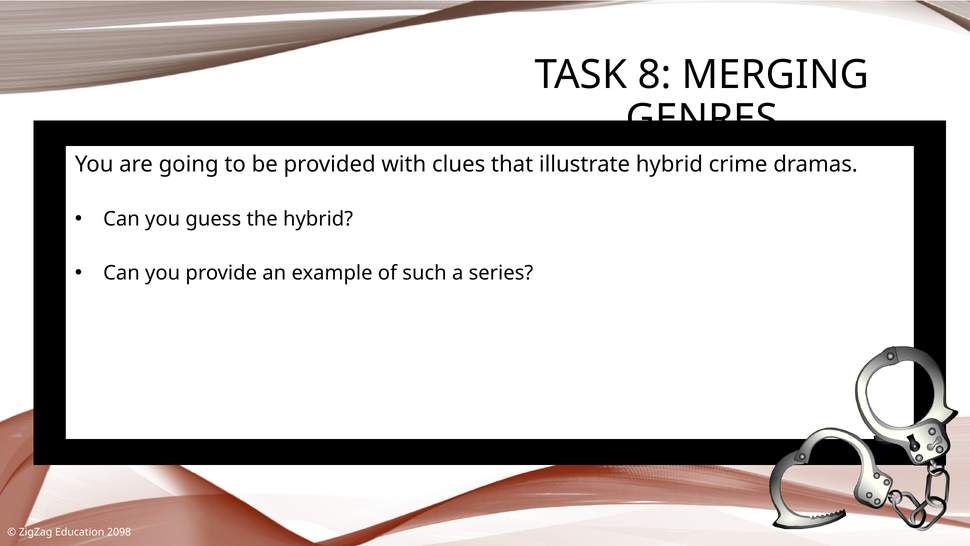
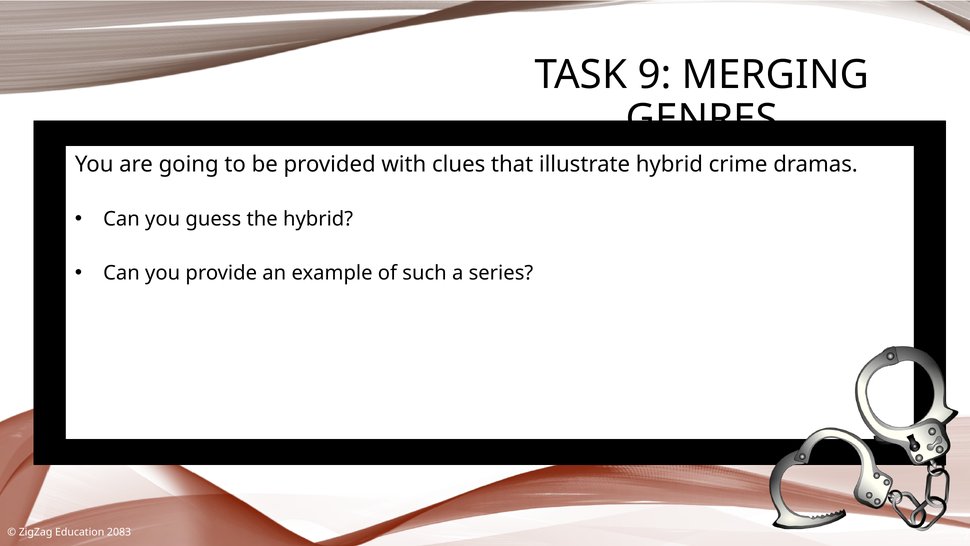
8: 8 -> 9 (655, 75)
2098: 2098 -> 2083 (119, 532)
